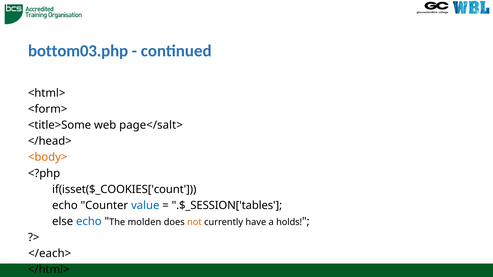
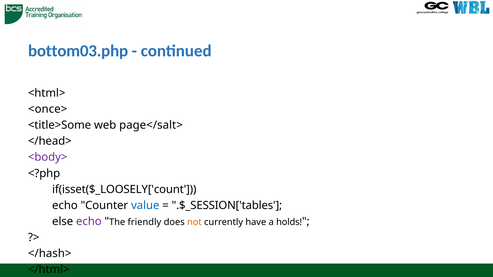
<form>: <form> -> <once> (48, 109)
<body> colour: orange -> purple (48, 157)
if(isset($_COOKIES['count: if(isset($_COOKIES['count -> if(isset($_LOOSELY['count (124, 190)
echo colour: blue -> purple (89, 222)
molden: molden -> friendly (144, 222)
</each>: </each> -> </hash> (50, 254)
